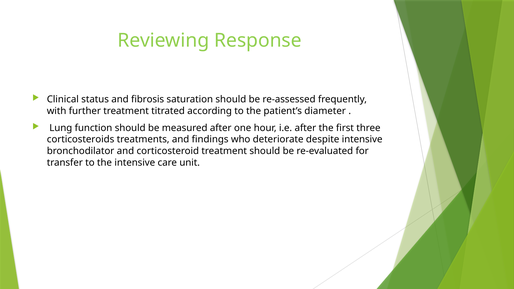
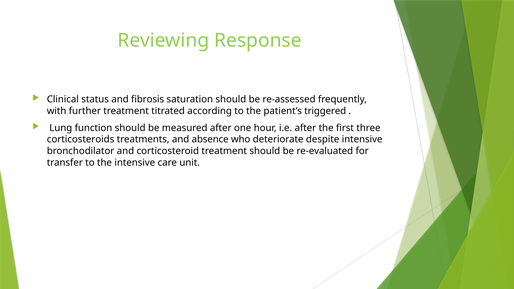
diameter: diameter -> triggered (325, 111)
findings: findings -> absence (210, 140)
